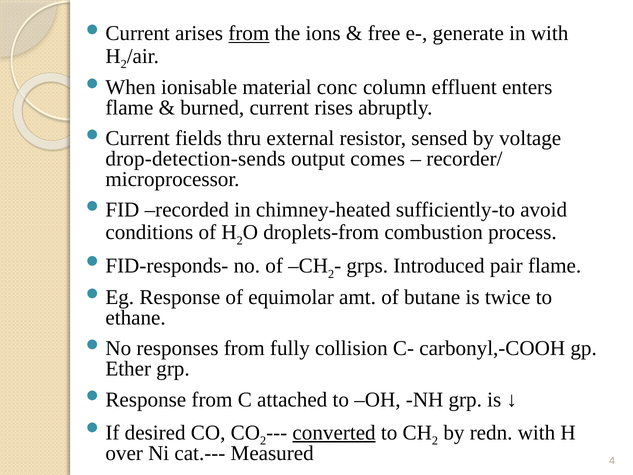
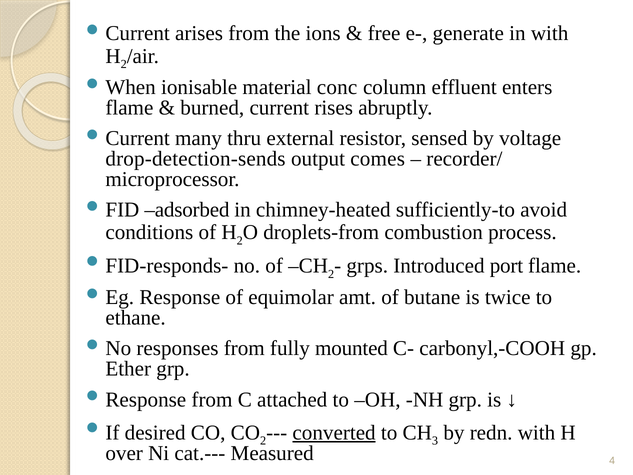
from underline: present -> none (249, 34)
fields: fields -> many (198, 138)
recorded: recorded -> adsorbed (187, 210)
pair: pair -> port (506, 266)
collision: collision -> mounted (351, 348)
2: 2 -> 3 (435, 441)
